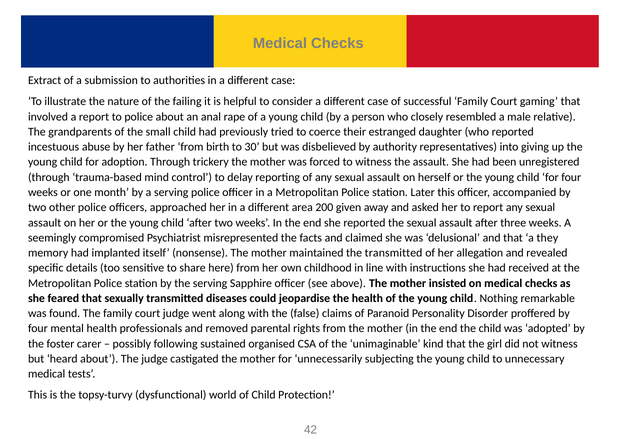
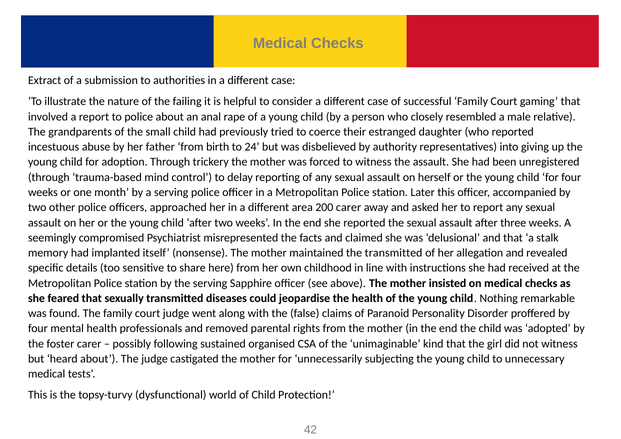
30: 30 -> 24 (252, 147)
200 given: given -> carer (349, 208)
they: they -> stalk (547, 238)
